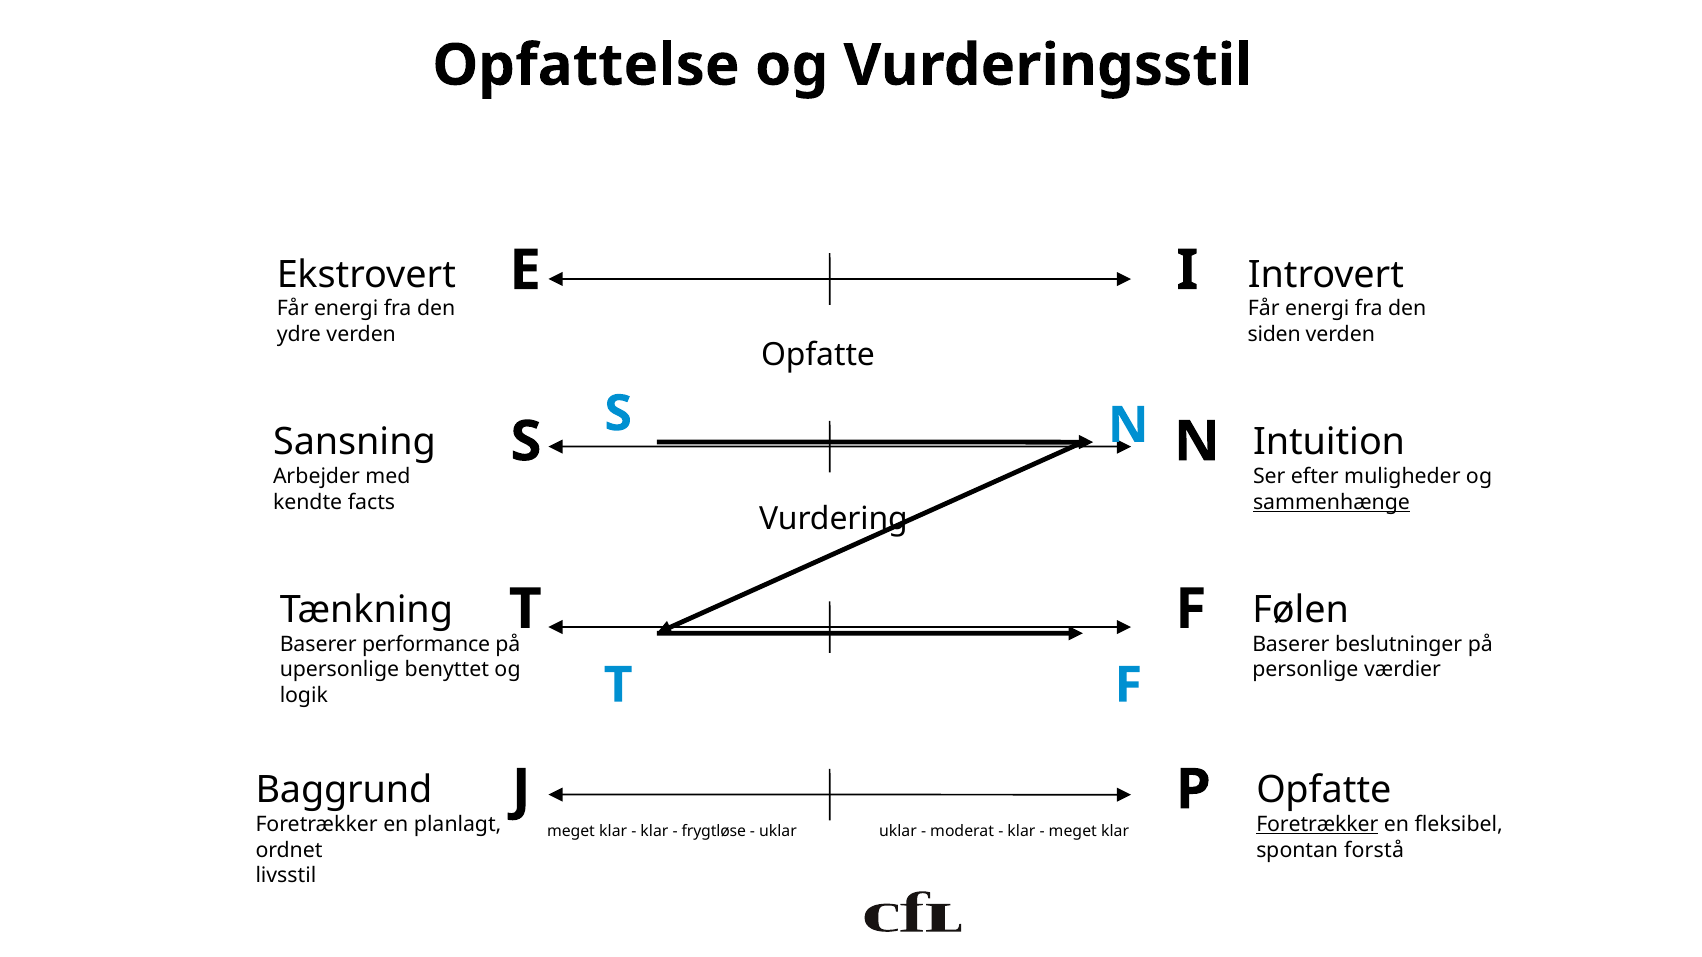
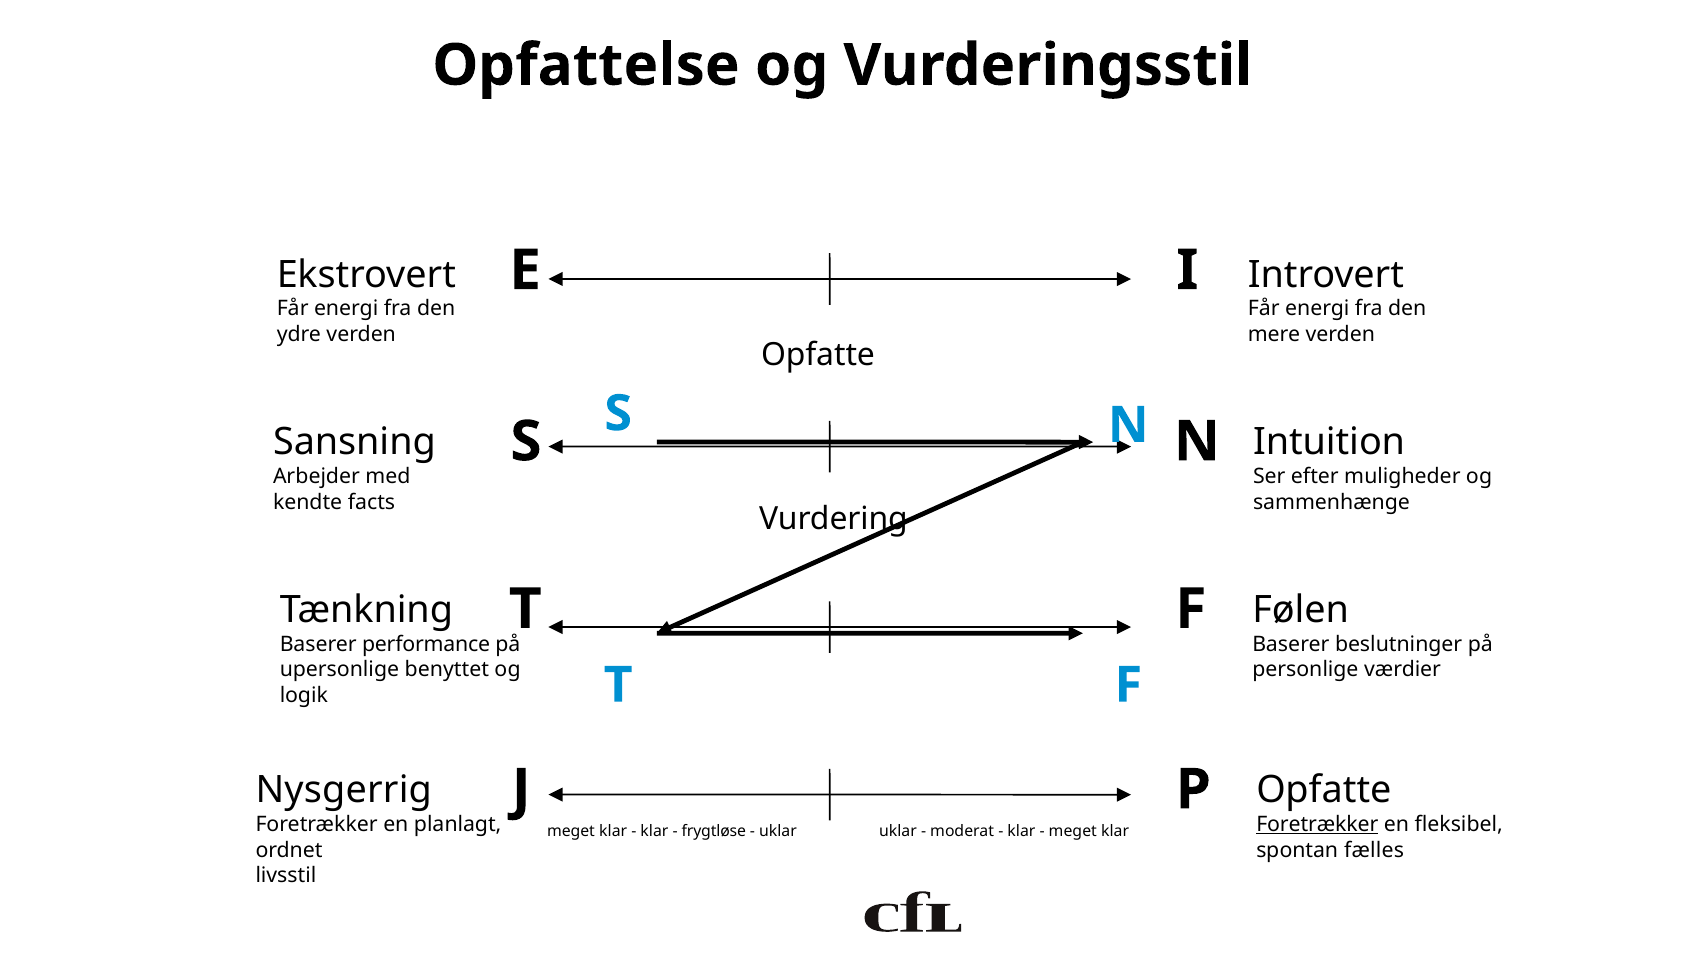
siden: siden -> mere (1274, 335)
sammenhænge underline: present -> none (1331, 502)
Baggrund: Baggrund -> Nysgerrig (344, 791)
forstå: forstå -> fælles (1374, 850)
